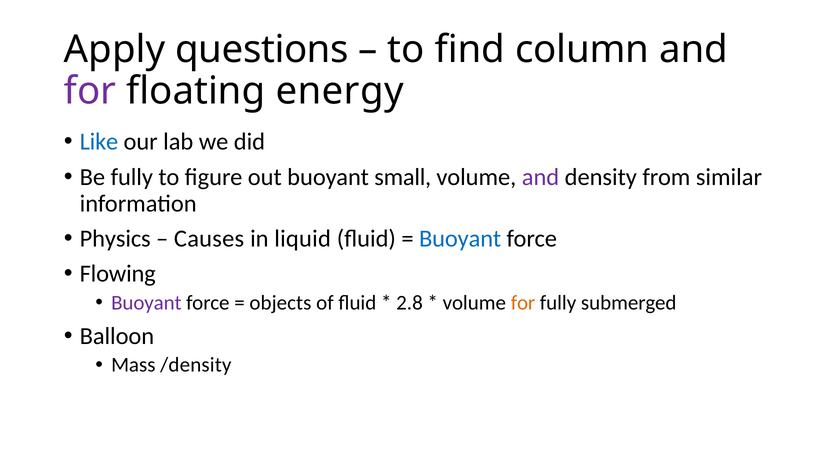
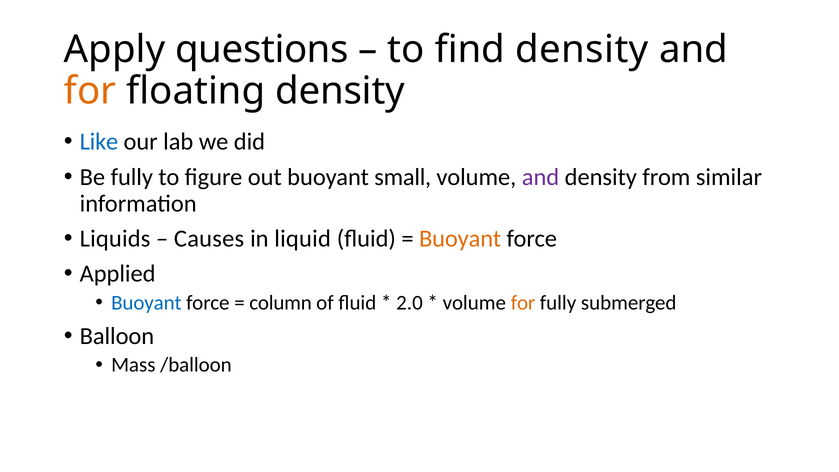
find column: column -> density (582, 50)
for colour: purple -> orange (90, 91)
floating energy: energy -> density (340, 91)
Physics: Physics -> Liquids (115, 239)
Buoyant colour: blue -> orange (460, 239)
Flowing: Flowing -> Applied (118, 274)
Buoyant colour: purple -> blue (146, 303)
objects: objects -> column (281, 303)
2.8: 2.8 -> 2.0 (410, 303)
/density: /density -> /balloon (196, 365)
